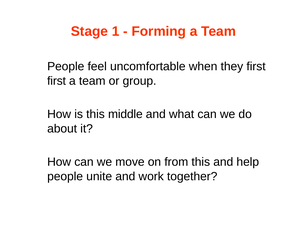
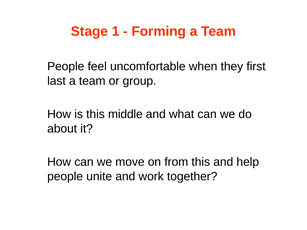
first: first -> last (56, 81)
